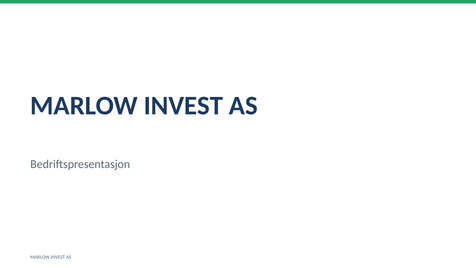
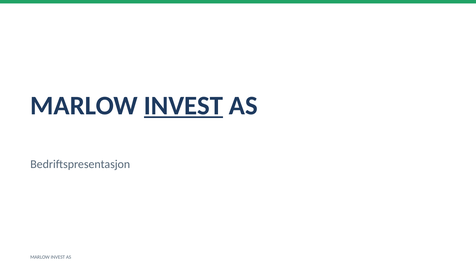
INVEST underline: none -> present (183, 106)
